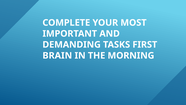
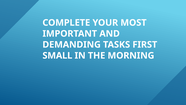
BRAIN: BRAIN -> SMALL (57, 55)
